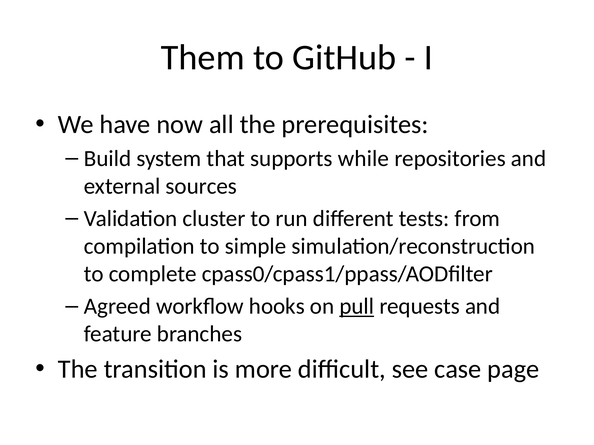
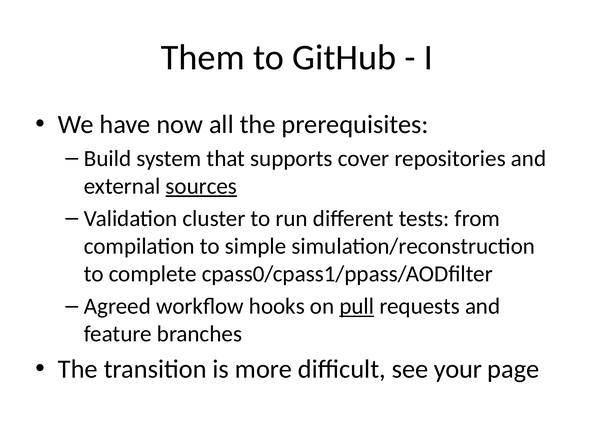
while: while -> cover (364, 159)
sources underline: none -> present (201, 186)
case: case -> your (458, 370)
